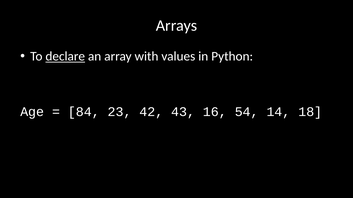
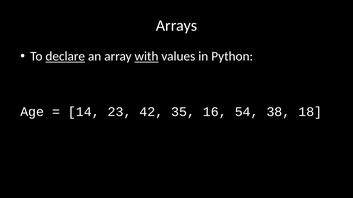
with underline: none -> present (147, 57)
84: 84 -> 14 (84, 112)
43: 43 -> 35 (183, 112)
14: 14 -> 38 (278, 112)
